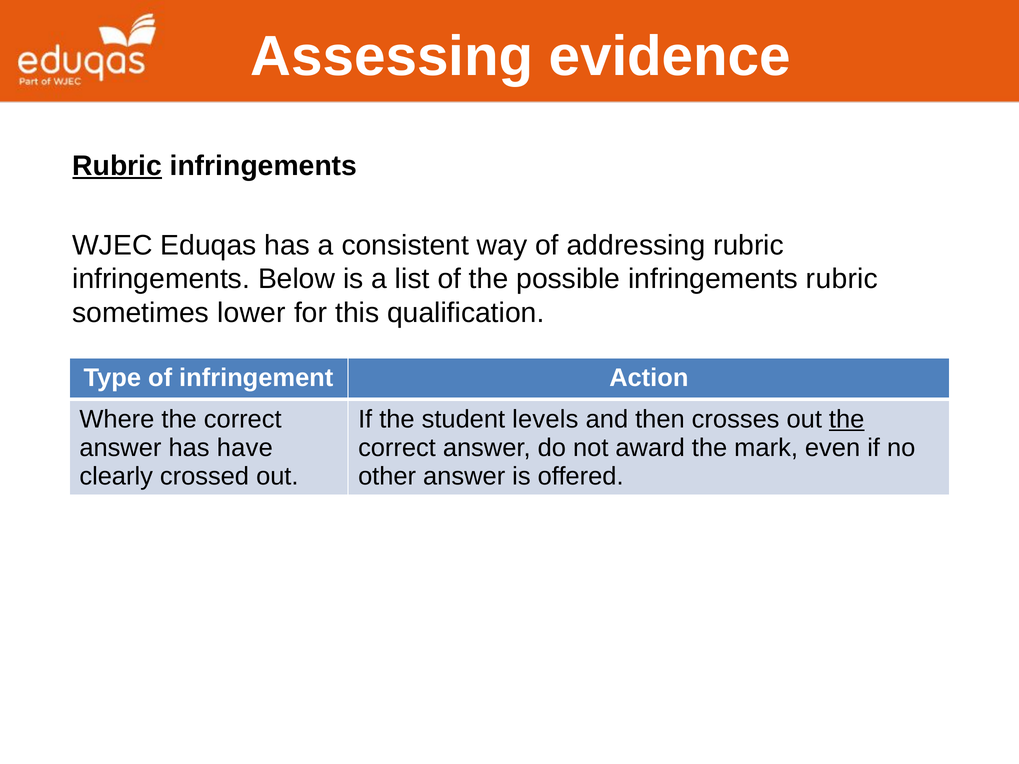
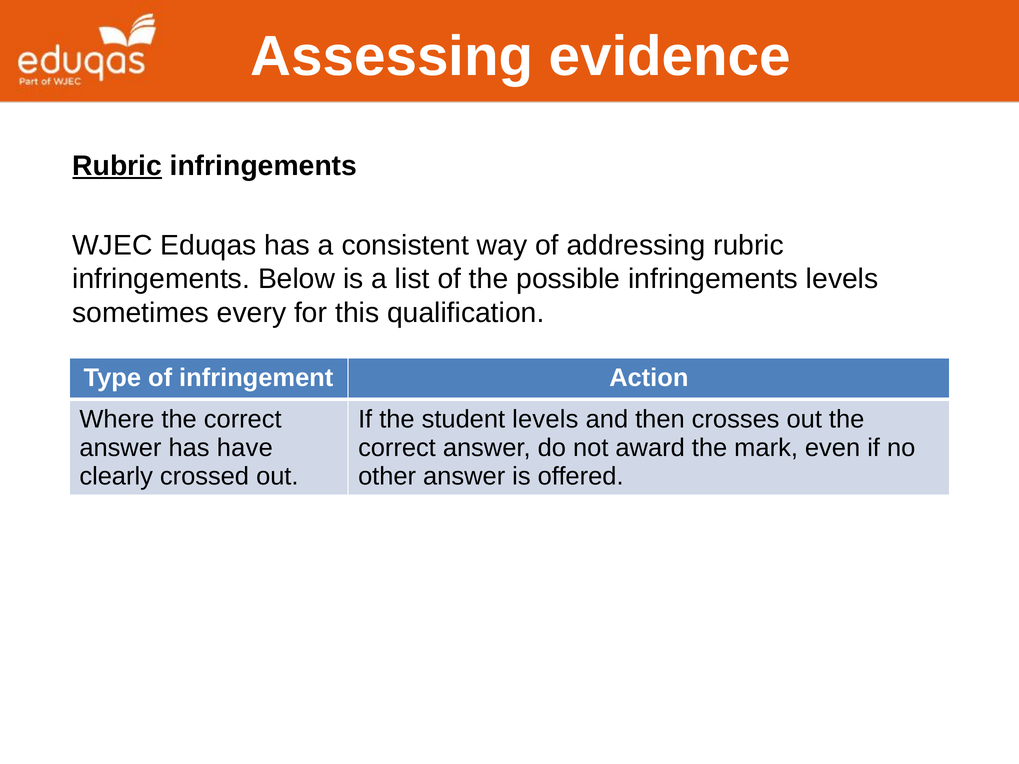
infringements rubric: rubric -> levels (842, 279)
lower: lower -> every (252, 313)
the underline: present -> none (847, 419)
